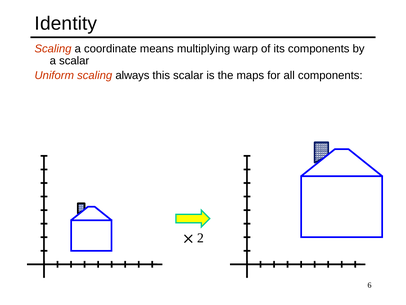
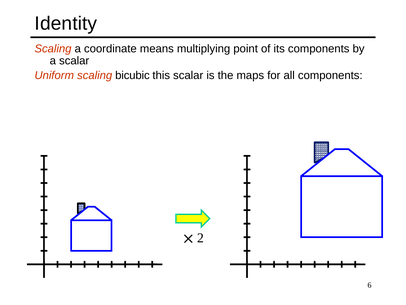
warp: warp -> point (246, 49)
always: always -> bicubic (132, 75)
